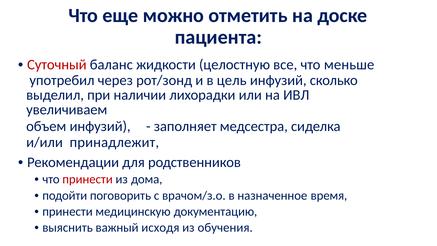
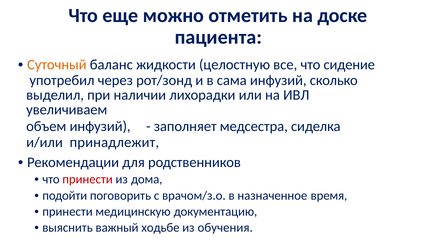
Суточный colour: red -> orange (57, 65)
меньше: меньше -> сидение (349, 65)
цель: цель -> сама (232, 80)
исходя: исходя -> ходьбе (160, 227)
